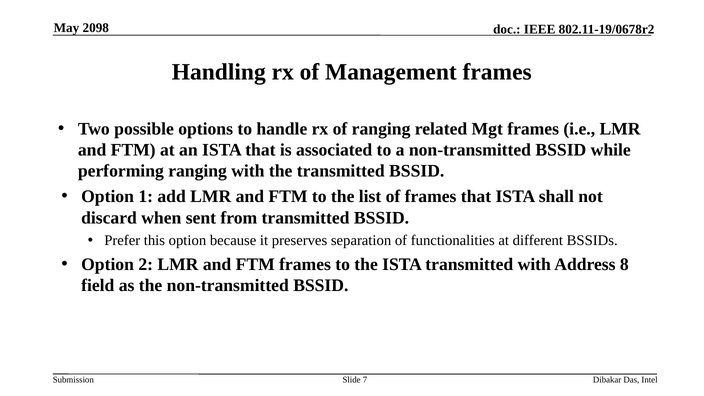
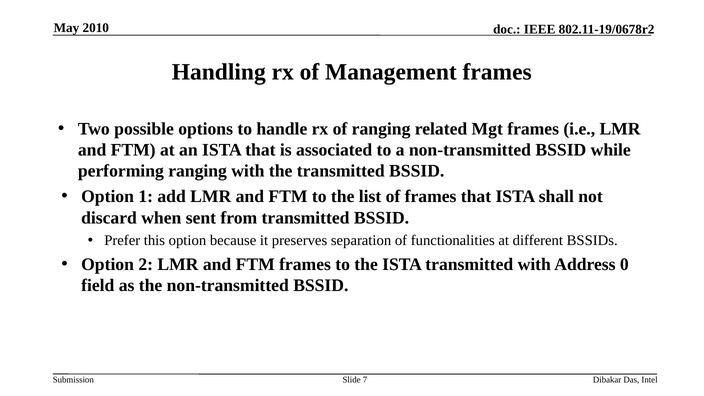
2098: 2098 -> 2010 (96, 28)
8: 8 -> 0 (624, 265)
